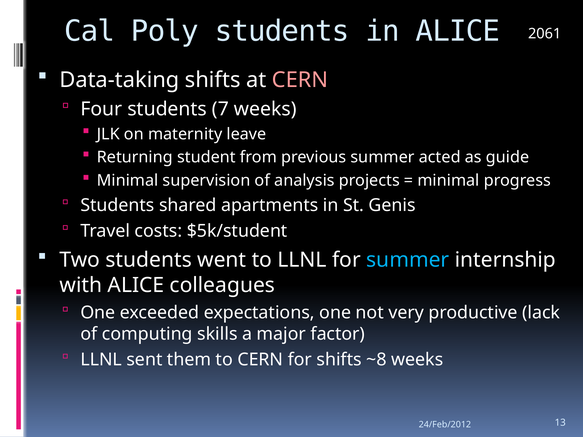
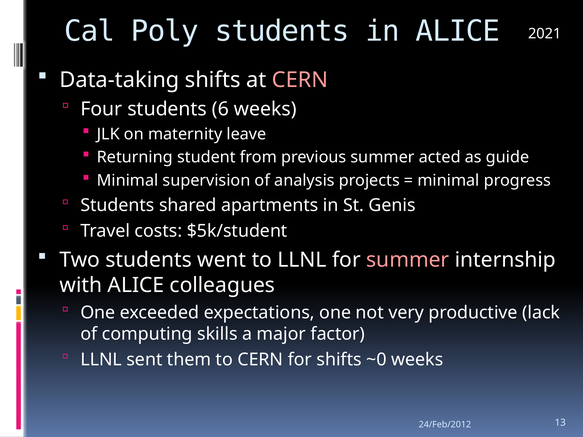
2061: 2061 -> 2021 (545, 34)
7: 7 -> 6 (220, 109)
summer colour: light blue -> pink (408, 260)
~8: ~8 -> ~0 (376, 360)
